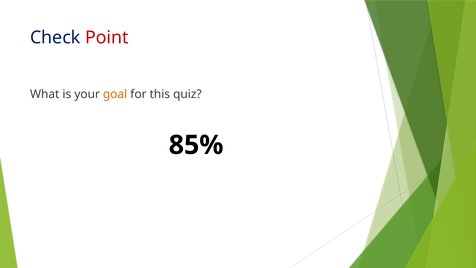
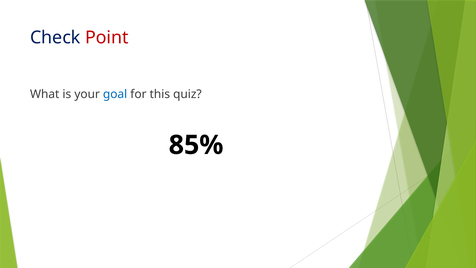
goal colour: orange -> blue (115, 94)
